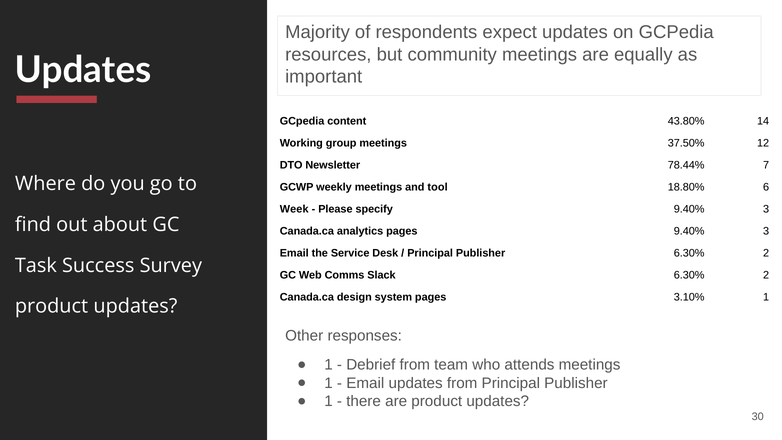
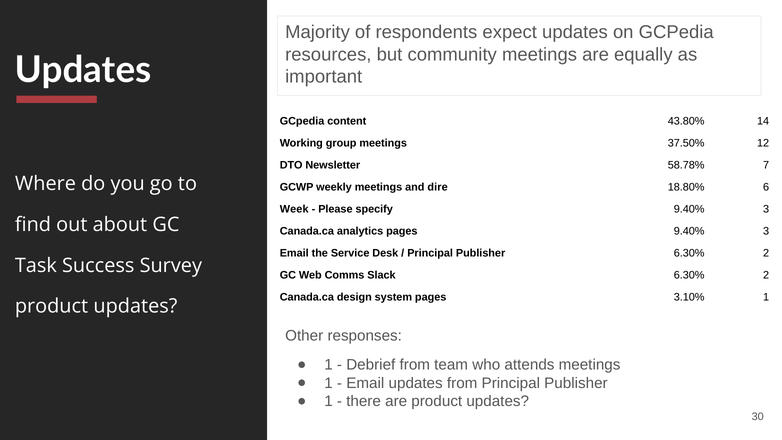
78.44%: 78.44% -> 58.78% (686, 165)
tool: tool -> dire (438, 187)
